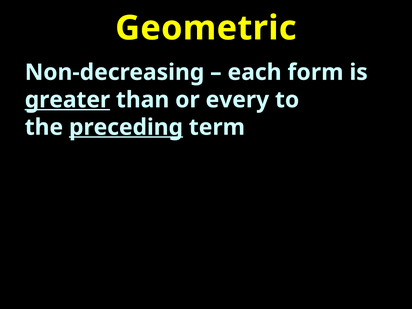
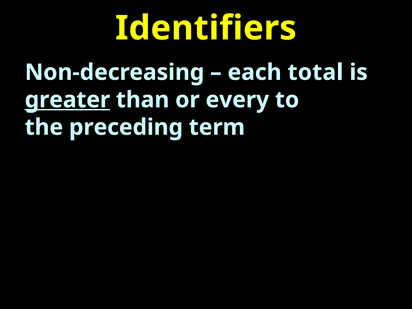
Geometric: Geometric -> Identifiers (206, 28)
form: form -> total (315, 72)
preceding underline: present -> none (126, 127)
